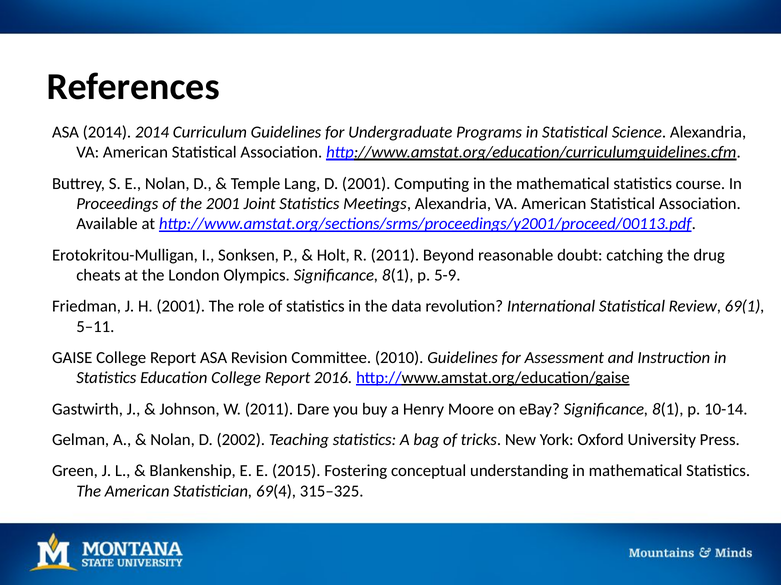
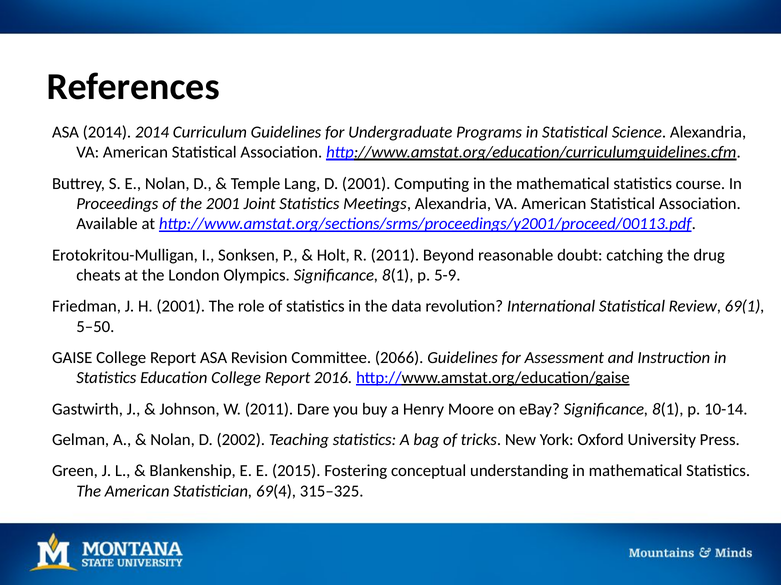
5–11: 5–11 -> 5–50 (95, 327)
2010: 2010 -> 2066 (399, 358)
